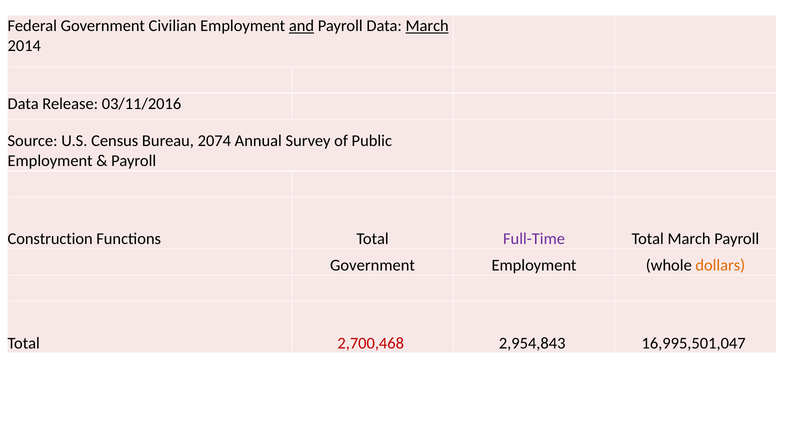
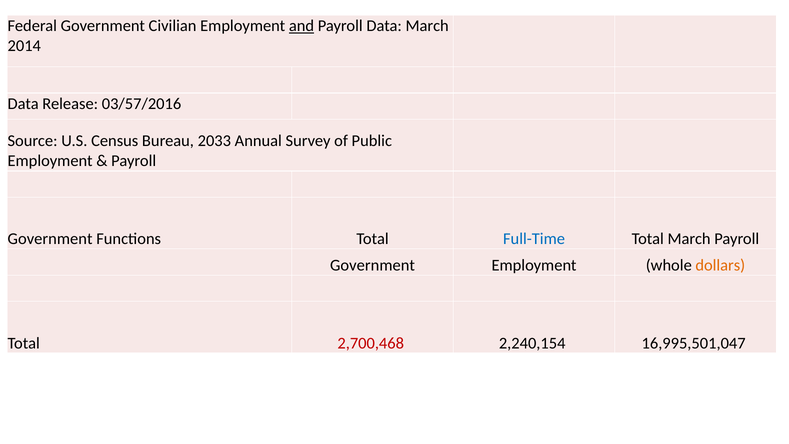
March underline: present -> none (427, 26)
03/11/2016: 03/11/2016 -> 03/57/2016 (142, 104)
2074: 2074 -> 2033 (214, 141)
Construction: Construction -> Government (50, 239)
Full-Time colour: purple -> blue (534, 239)
2,954,843: 2,954,843 -> 2,240,154 (532, 343)
